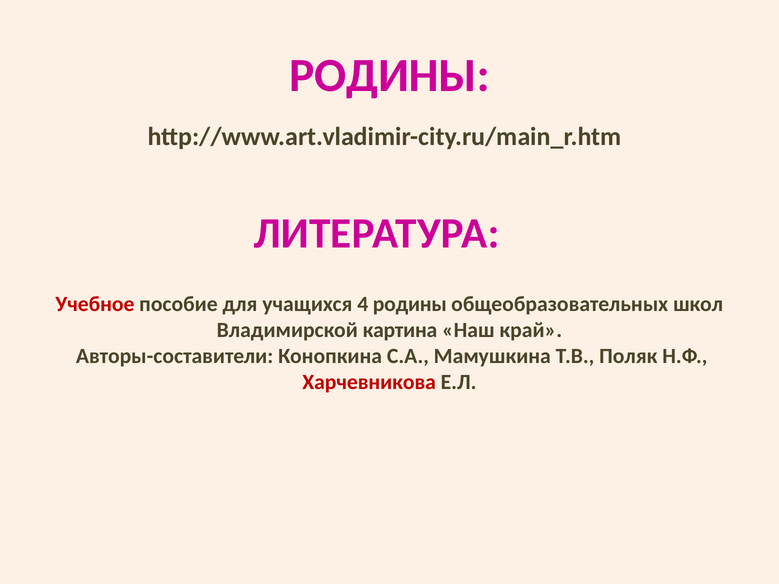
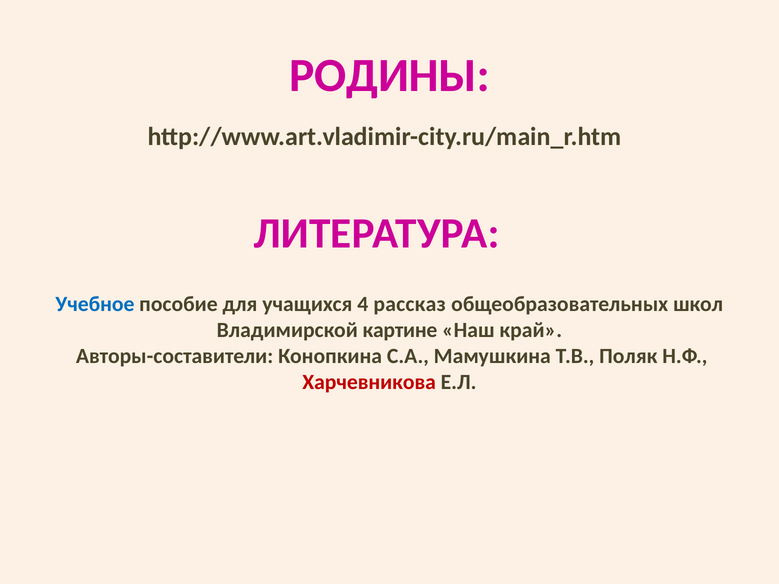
Учебное colour: red -> blue (95, 304)
4 родины: родины -> рассказ (410, 304)
картина: картина -> картине (400, 330)
